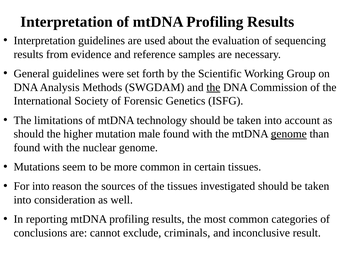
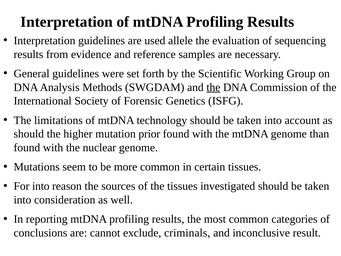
about: about -> allele (180, 41)
male: male -> prior (149, 134)
genome underline: present -> none (289, 134)
